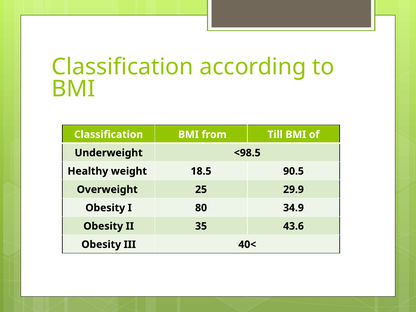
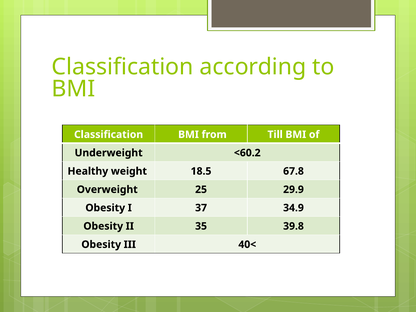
<98.5: <98.5 -> <60.2 (247, 153)
90.5: 90.5 -> 67.8 (293, 171)
80: 80 -> 37 (201, 208)
43.6: 43.6 -> 39.8 (293, 226)
